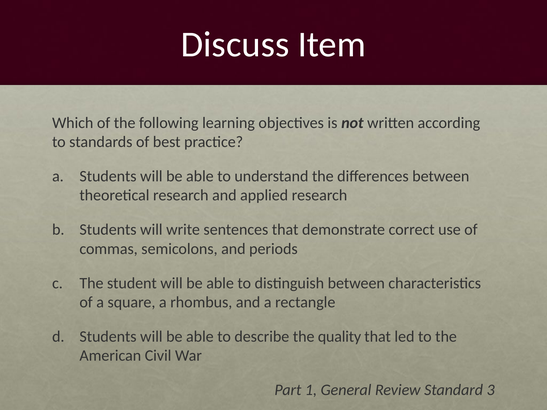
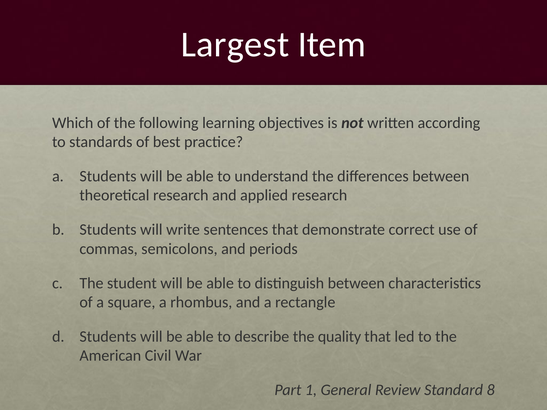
Discuss: Discuss -> Largest (235, 45)
3: 3 -> 8 (491, 390)
